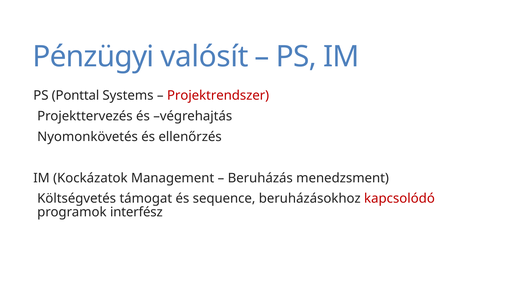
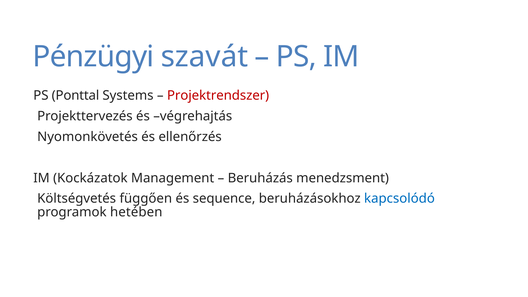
valósít: valósít -> szavát (204, 57)
támogat: támogat -> függően (146, 199)
kapcsolódó colour: red -> blue (399, 199)
interfész: interfész -> hetében (136, 212)
